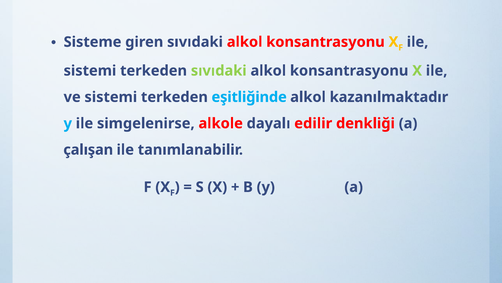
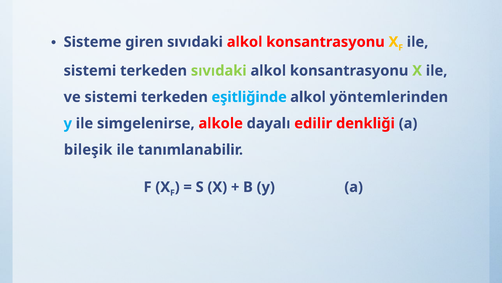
kazanılmaktadır: kazanılmaktadır -> yöntemlerinden (389, 97)
çalışan: çalışan -> bileşik (88, 149)
